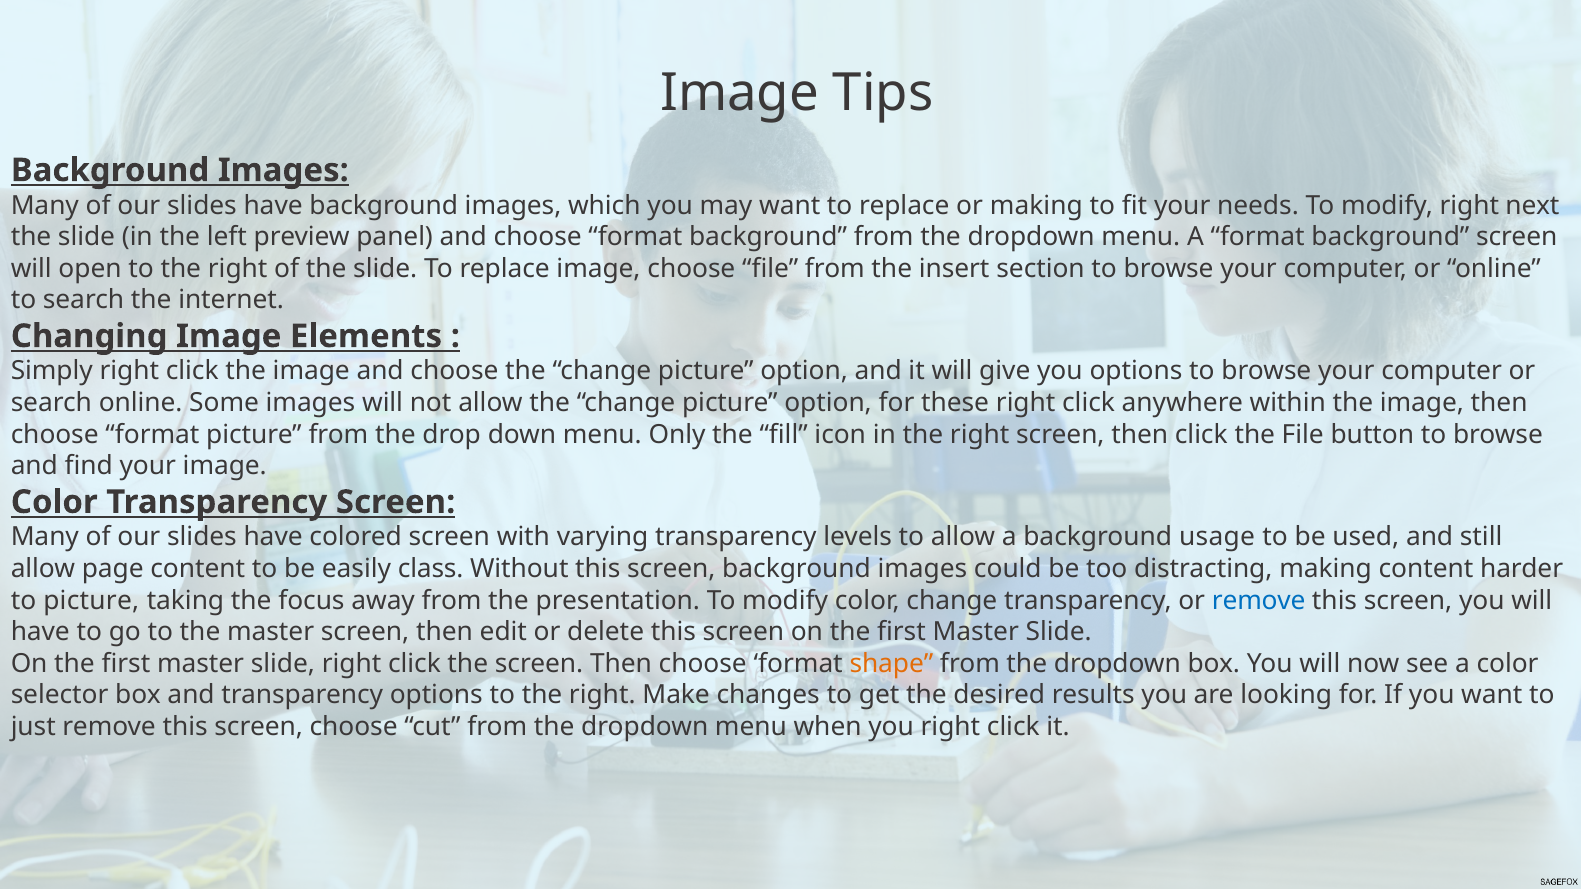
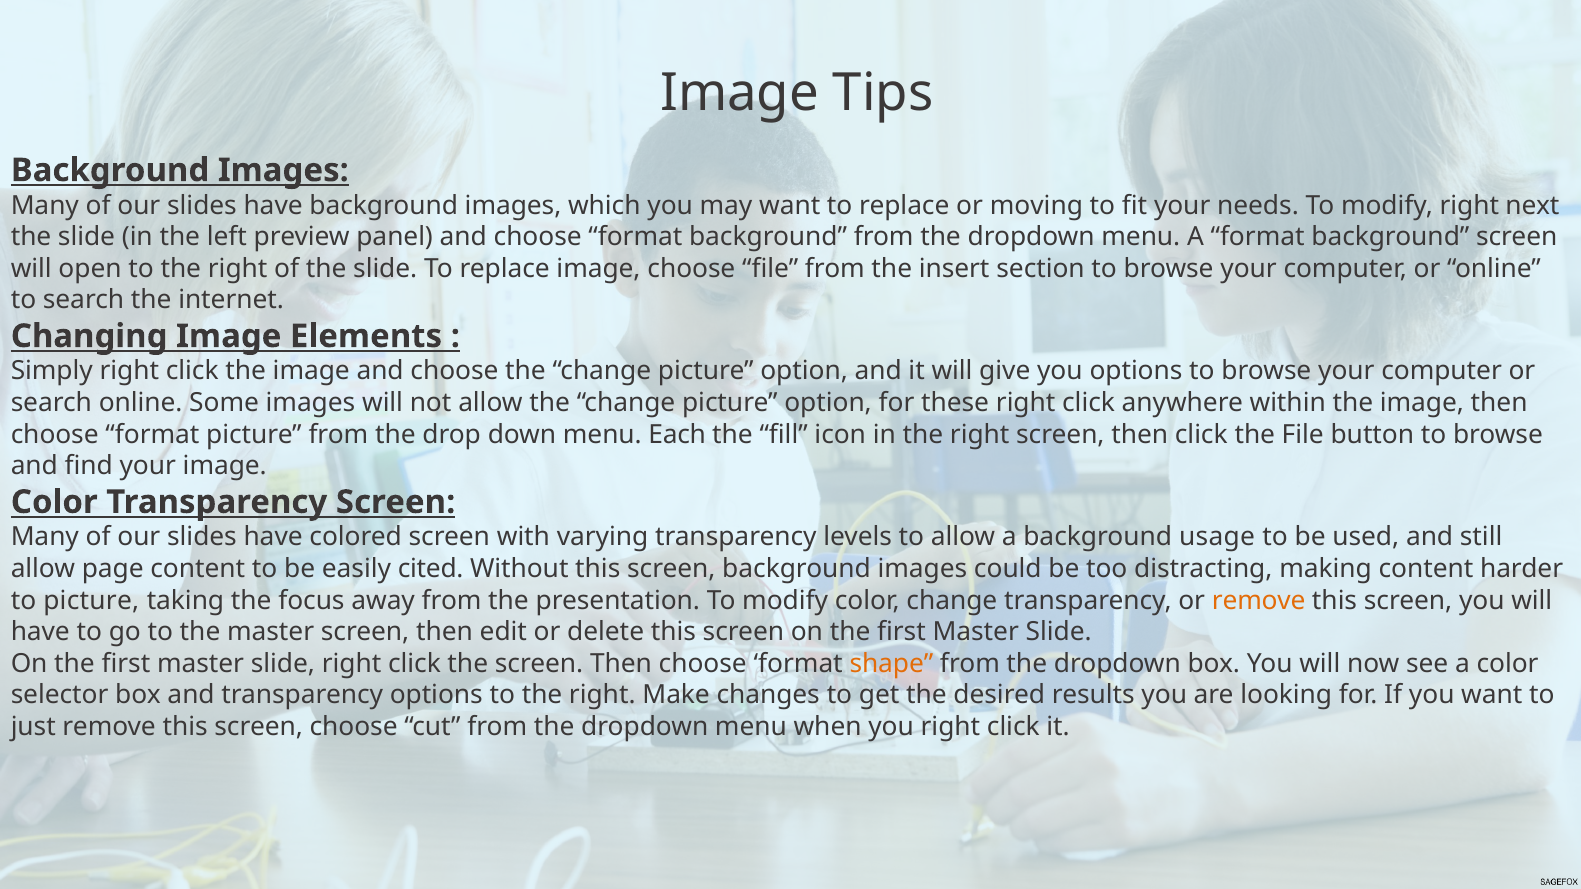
or making: making -> moving (1036, 205)
Only: Only -> Each (677, 435)
class: class -> cited (431, 569)
remove colour: blue -> orange (1259, 601)
